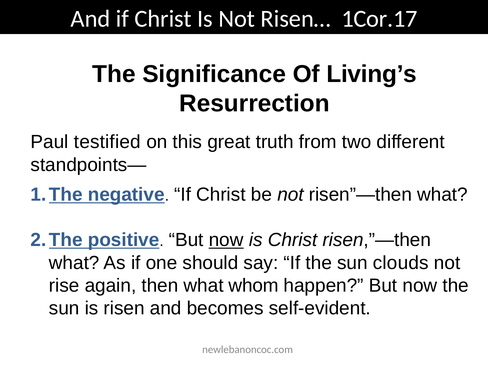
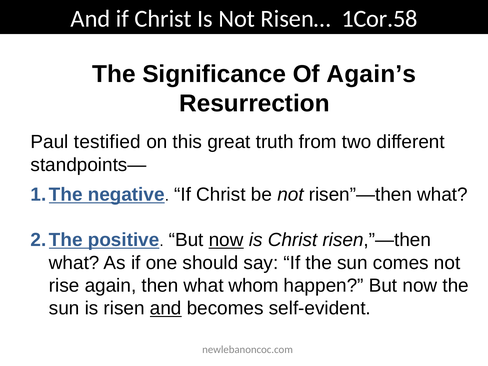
1Cor.17: 1Cor.17 -> 1Cor.58 (379, 19)
Living’s: Living’s -> Again’s (371, 74)
clouds: clouds -> comes (401, 263)
and underline: none -> present (166, 308)
